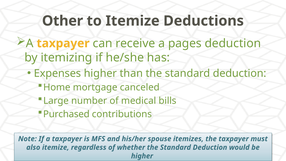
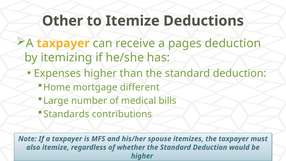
canceled: canceled -> different (140, 87)
Purchased: Purchased -> Standards (66, 114)
